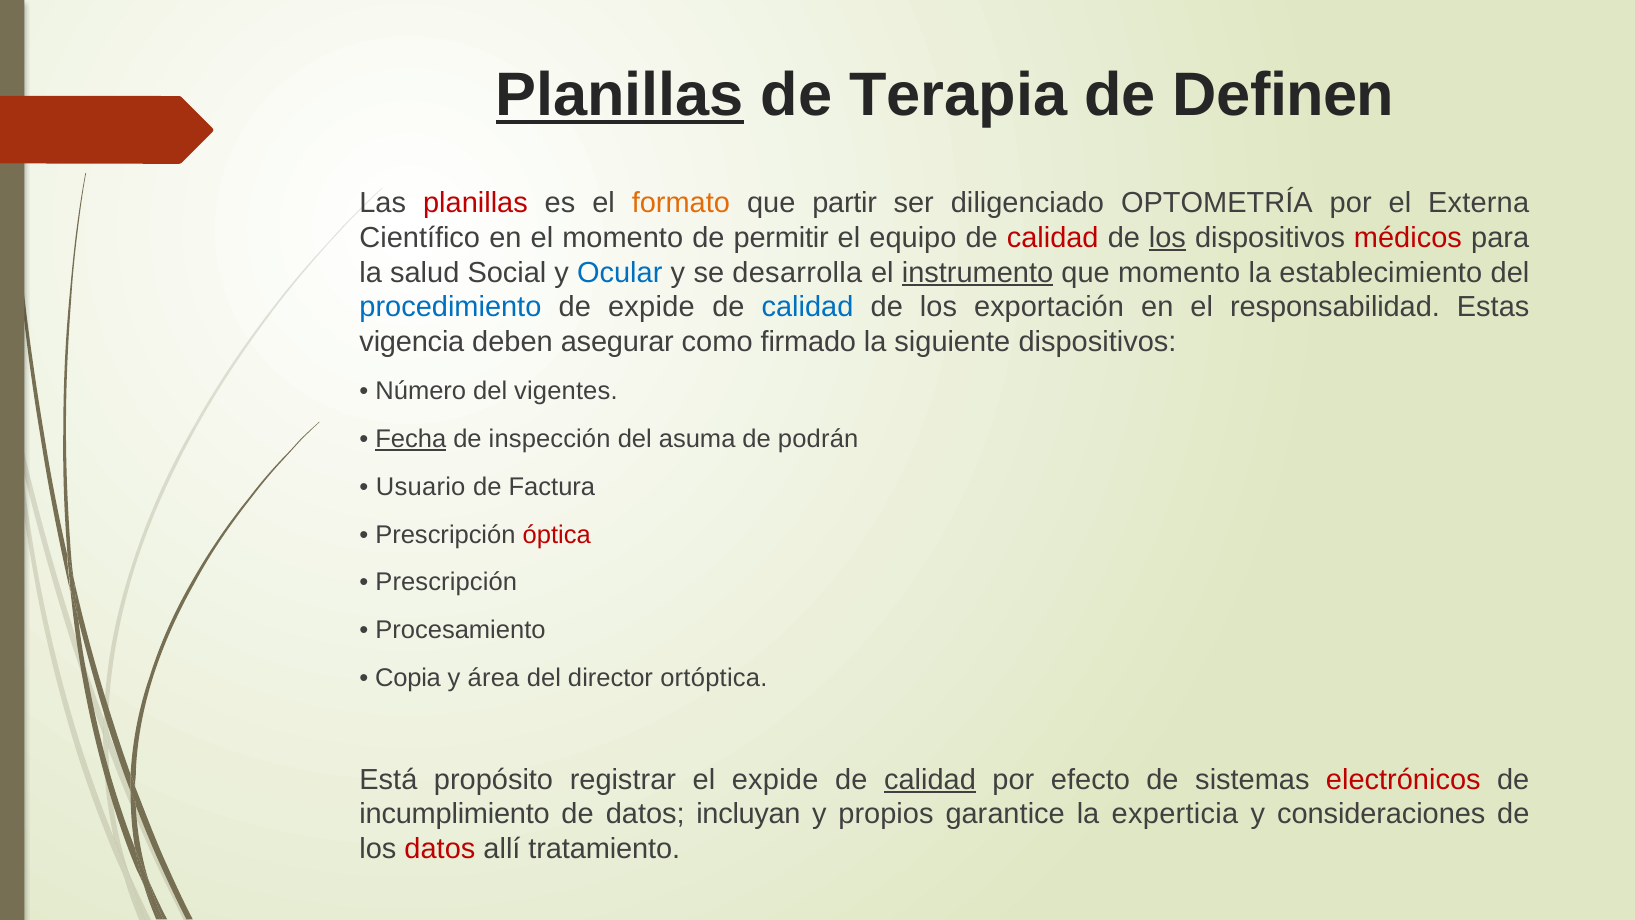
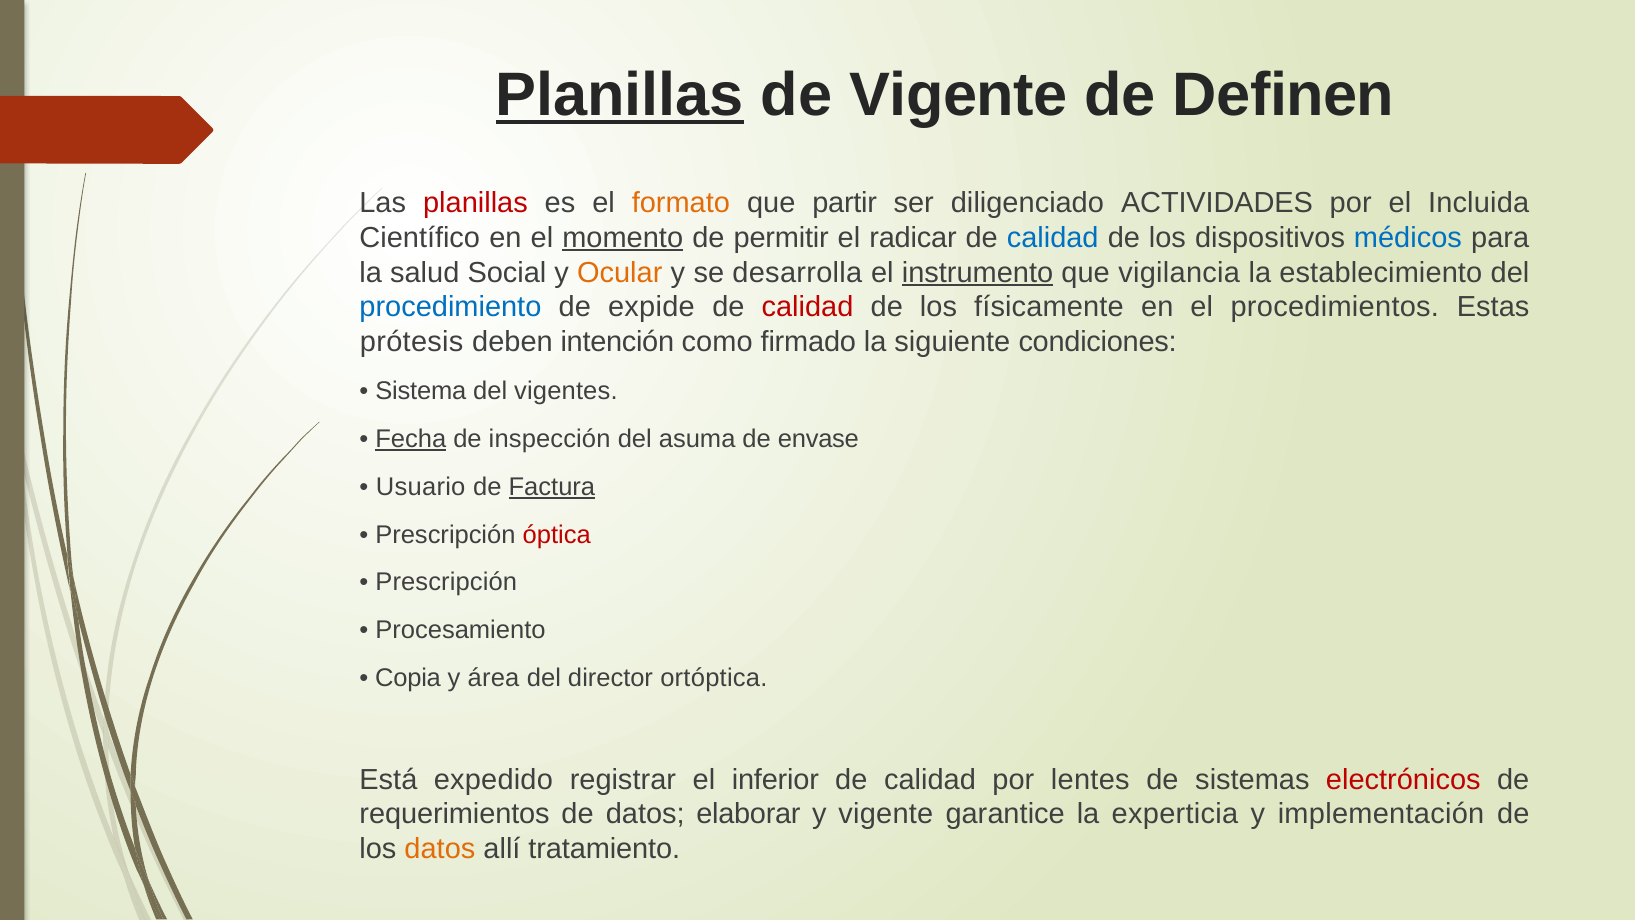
de Terapia: Terapia -> Vigente (959, 95)
OPTOMETRÍA: OPTOMETRÍA -> ACTIVIDADES (1217, 203)
Externa: Externa -> Incluida (1479, 203)
momento underline: none -> present (623, 238)
equipo: equipo -> radicar (913, 238)
calidad colour: red -> blue (1053, 238)
los underline: present -> none (1167, 238)
médicos colour: red -> blue (1408, 238)
Ocular colour: blue -> orange (620, 272)
que momento: momento -> vigilancia (1179, 272)
calidad colour: blue -> red (807, 307)
exportación: exportación -> físicamente (1049, 307)
responsabilidad: responsabilidad -> procedimientos (1335, 307)
vigencia: vigencia -> prótesis (412, 342)
asegurar: asegurar -> intención (617, 342)
siguiente dispositivos: dispositivos -> condiciones (1098, 342)
Número: Número -> Sistema (421, 391)
podrán: podrán -> envase (818, 439)
Factura underline: none -> present (552, 487)
propósito: propósito -> expedido (493, 779)
el expide: expide -> inferior (775, 779)
calidad underline: present -> none (930, 779)
efecto: efecto -> lentes (1090, 779)
incumplimiento: incumplimiento -> requerimientos (455, 814)
incluyan: incluyan -> elaborar (748, 814)
y propios: propios -> vigente (886, 814)
consideraciones: consideraciones -> implementación (1381, 814)
datos colour: red -> orange (440, 849)
